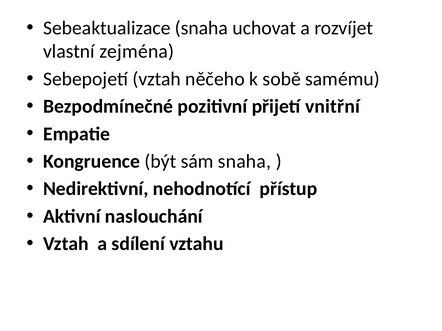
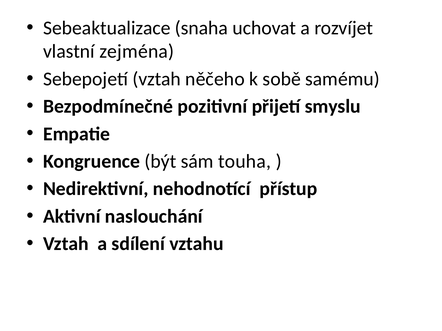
vnitřní: vnitřní -> smyslu (333, 107)
sám snaha: snaha -> touha (244, 162)
